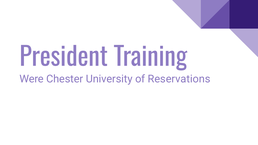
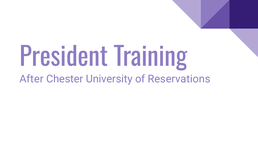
Were: Were -> After (31, 79)
